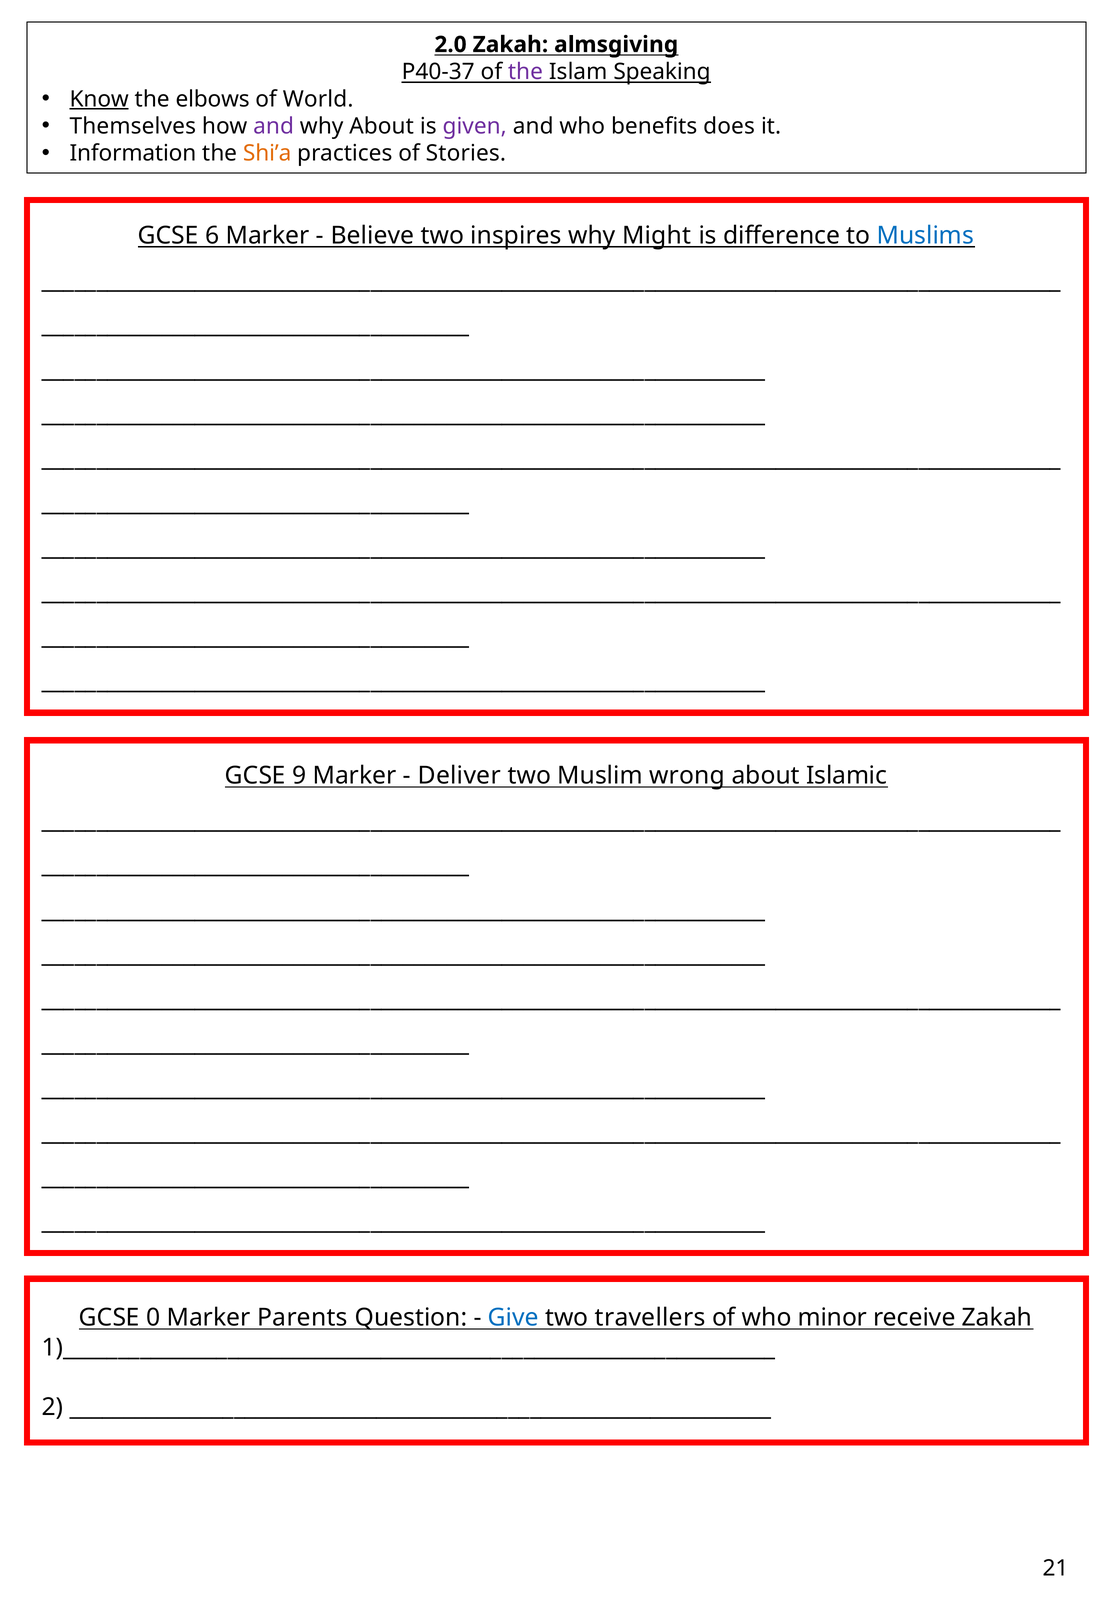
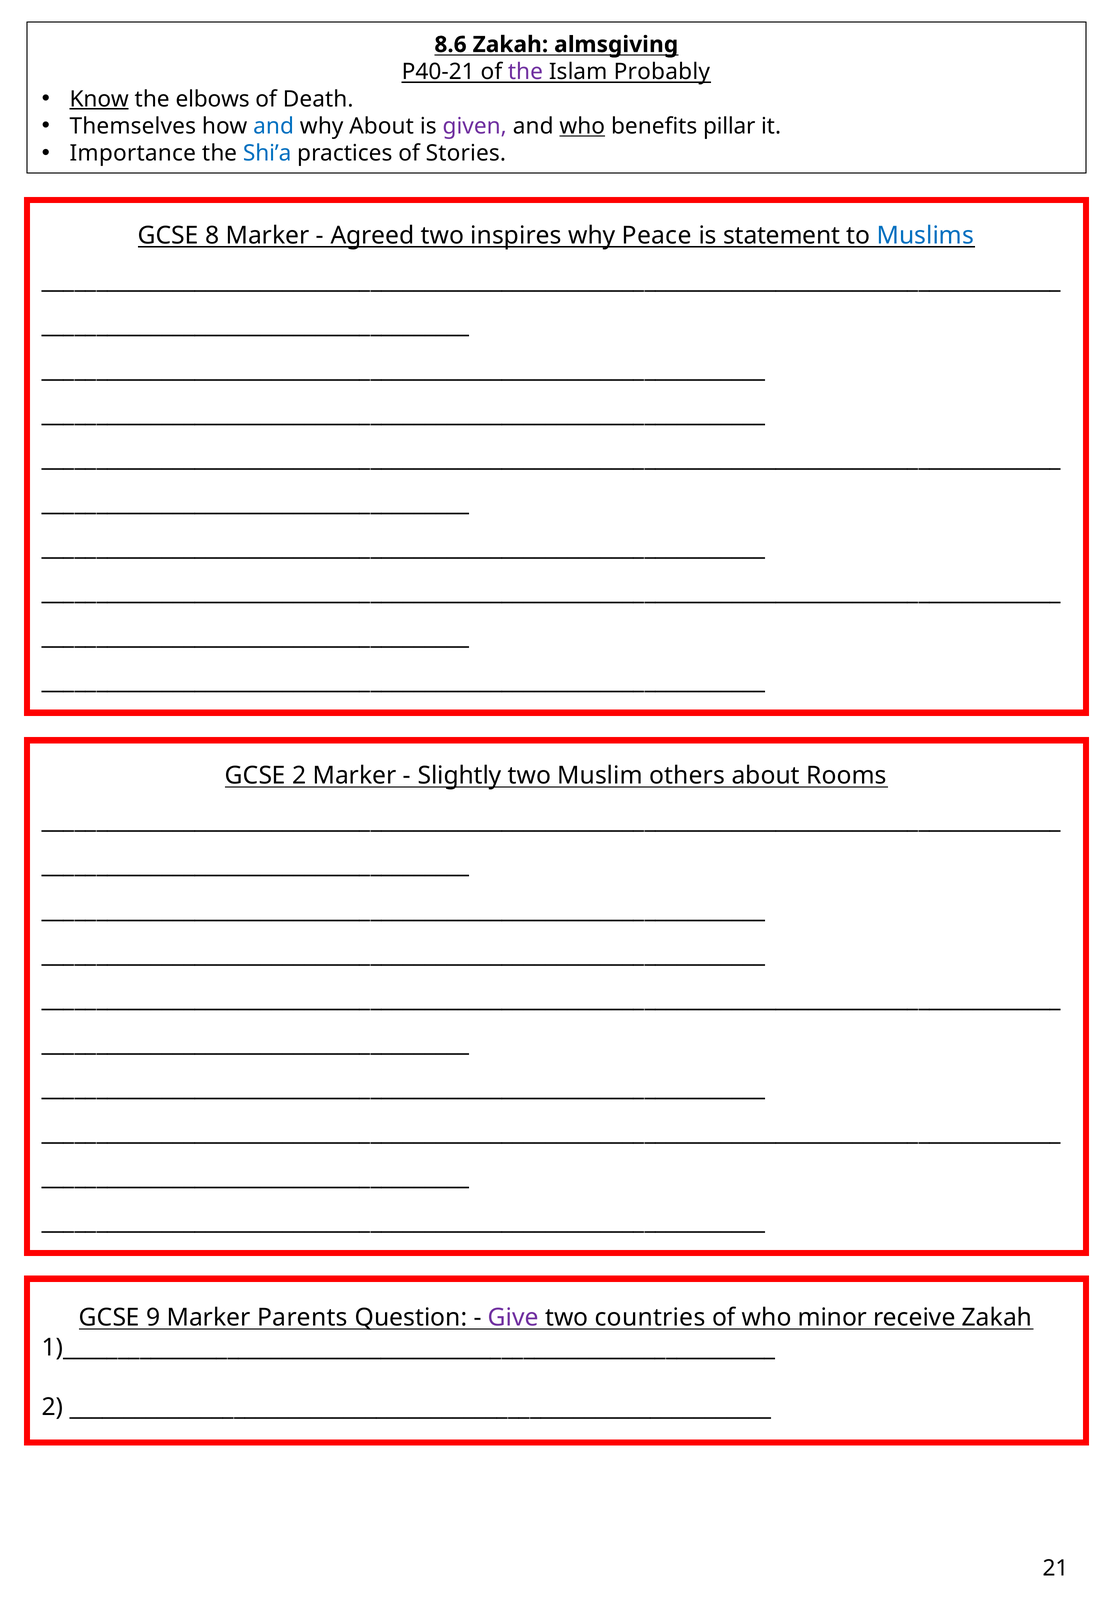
2.0: 2.0 -> 8.6 (451, 45)
P40-37: P40-37 -> P40-21 (438, 72)
Speaking: Speaking -> Probably (662, 72)
World: World -> Death (318, 99)
and colour: purple -> blue (274, 126)
who underline: none -> present (582, 126)
does: does -> pillar (729, 126)
Information: Information -> Importance (133, 153)
Shi’a colour: orange -> blue (267, 153)
6: 6 -> 8 (212, 235)
Believe: Believe -> Agreed (372, 235)
Might: Might -> Peace (657, 235)
difference: difference -> statement (782, 235)
GCSE 9: 9 -> 2 (299, 776)
Deliver: Deliver -> Slightly (460, 776)
wrong: wrong -> others (687, 776)
Islamic: Islamic -> Rooms (847, 776)
0: 0 -> 9 (153, 1318)
Give colour: blue -> purple (513, 1318)
travellers: travellers -> countries (650, 1318)
